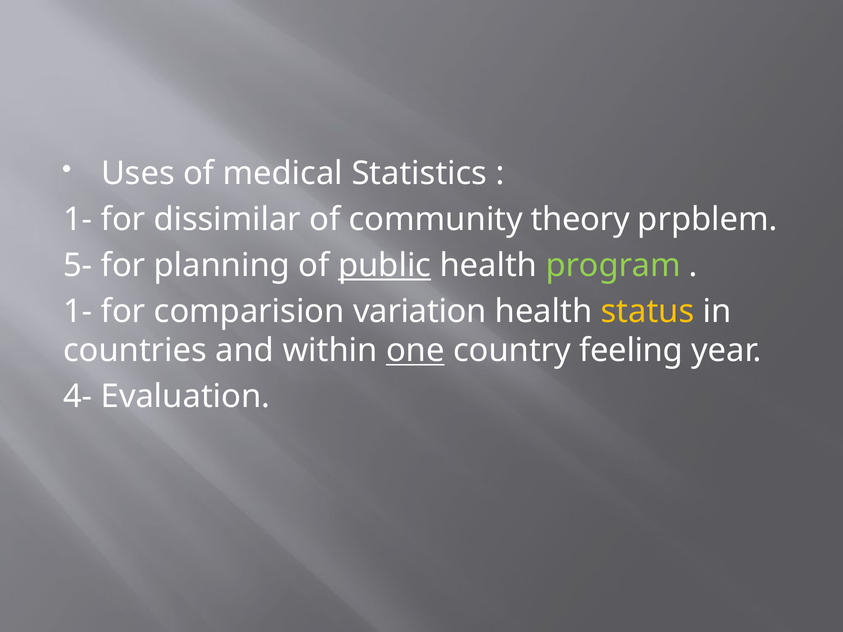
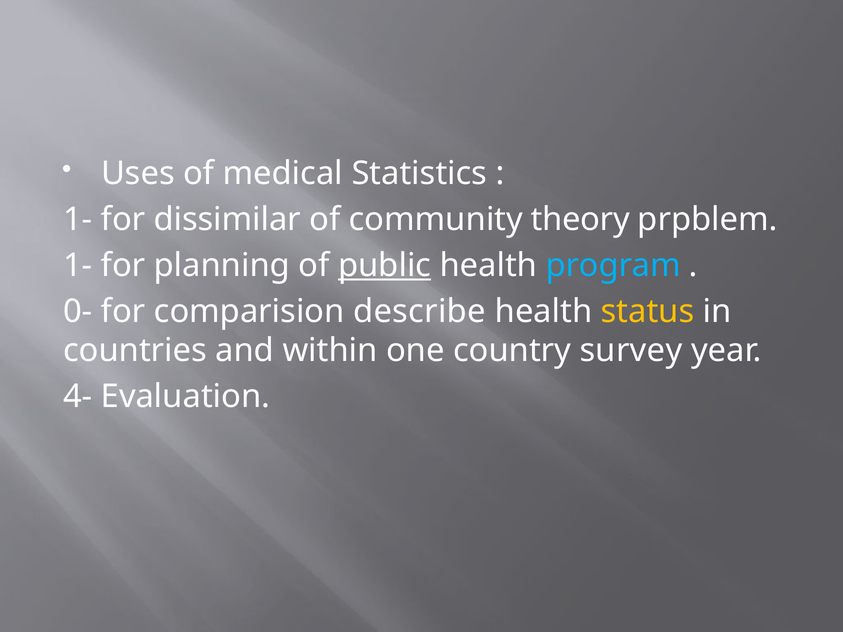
5-: 5- -> 1- (78, 266)
program colour: light green -> light blue (613, 266)
1-: 1- -> 0- (78, 311)
variation: variation -> describe (420, 311)
one underline: present -> none (415, 351)
feeling: feeling -> survey (631, 351)
